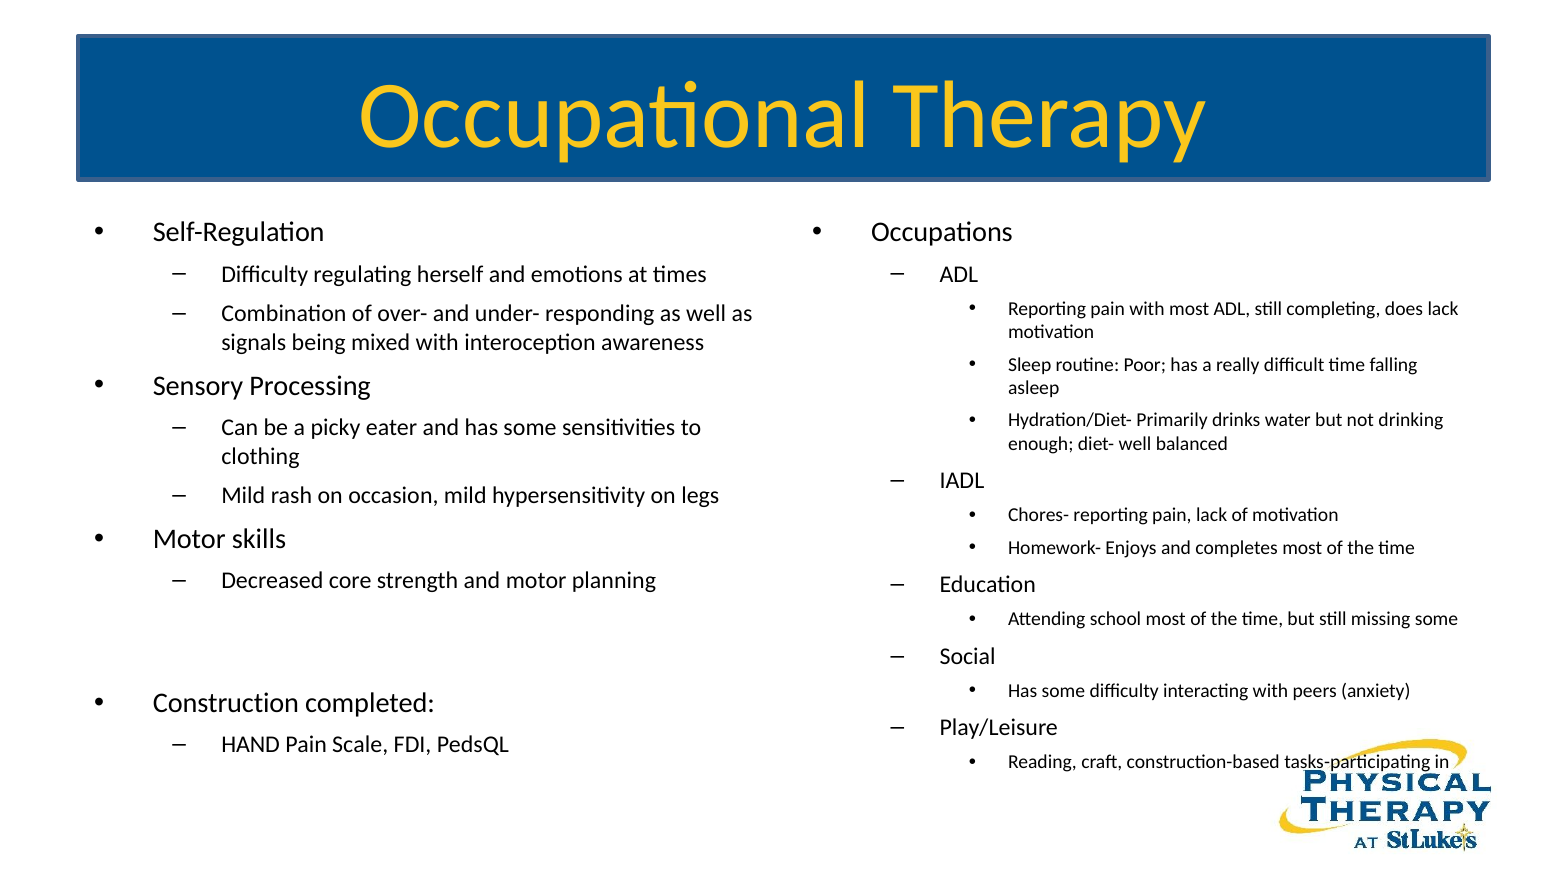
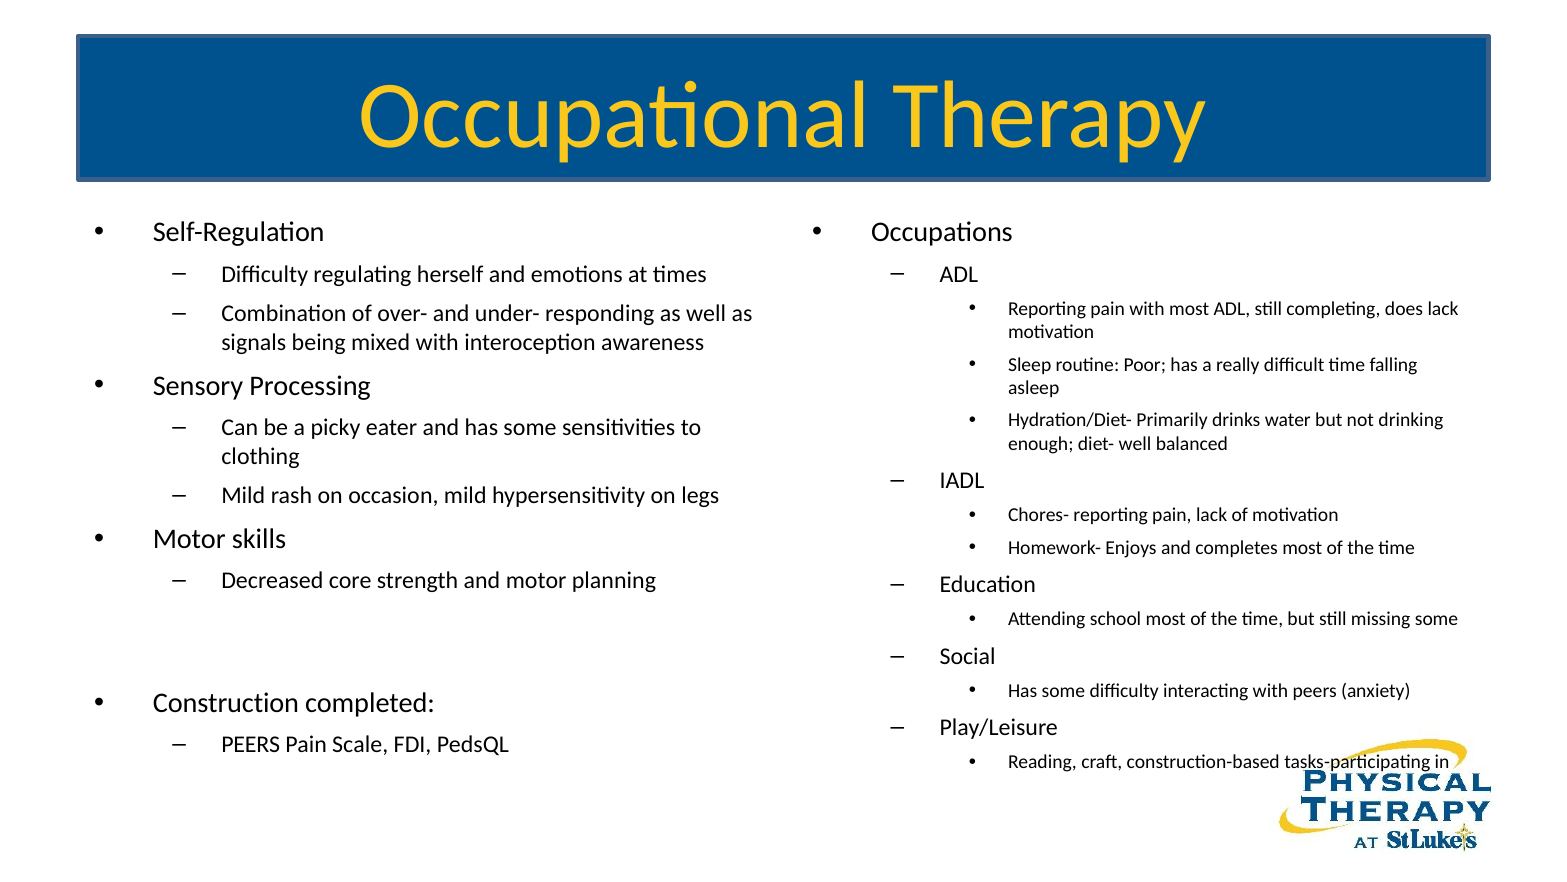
HAND: HAND -> PEERS (251, 744)
